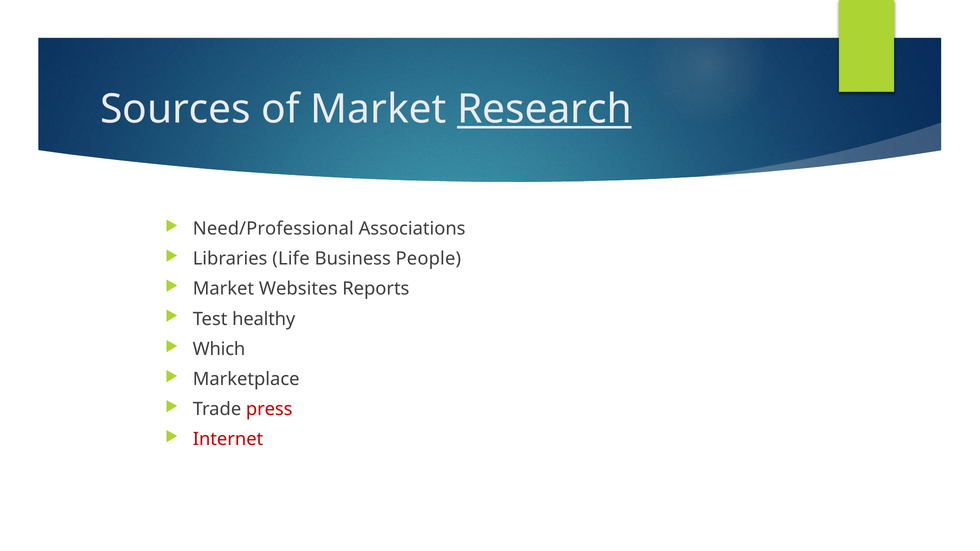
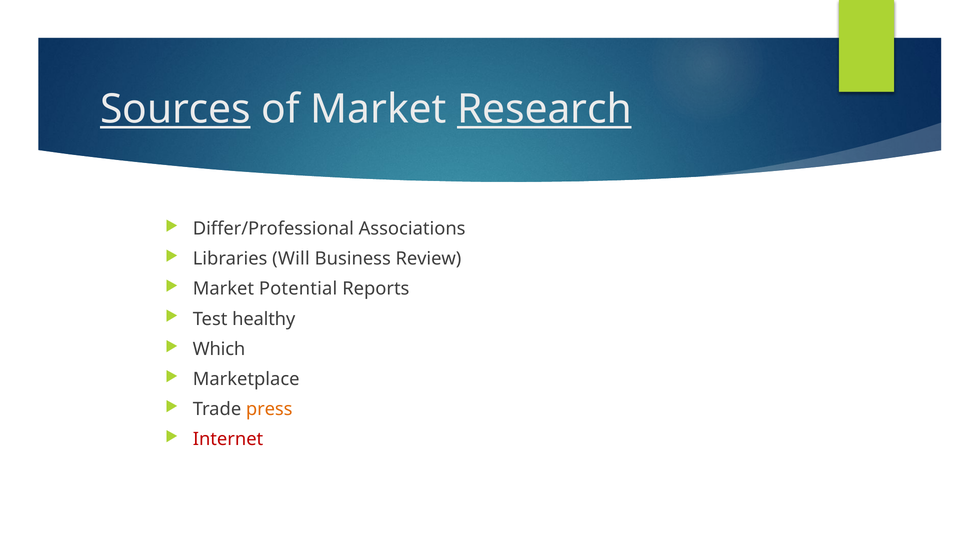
Sources underline: none -> present (175, 110)
Need/Professional: Need/Professional -> Differ/Professional (273, 229)
Life: Life -> Will (291, 259)
People: People -> Review (428, 259)
Websites: Websites -> Potential (298, 289)
press colour: red -> orange (269, 409)
